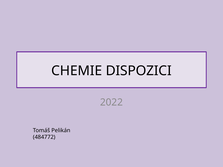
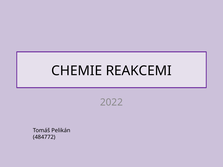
DISPOZICI: DISPOZICI -> REAKCEMI (139, 71)
